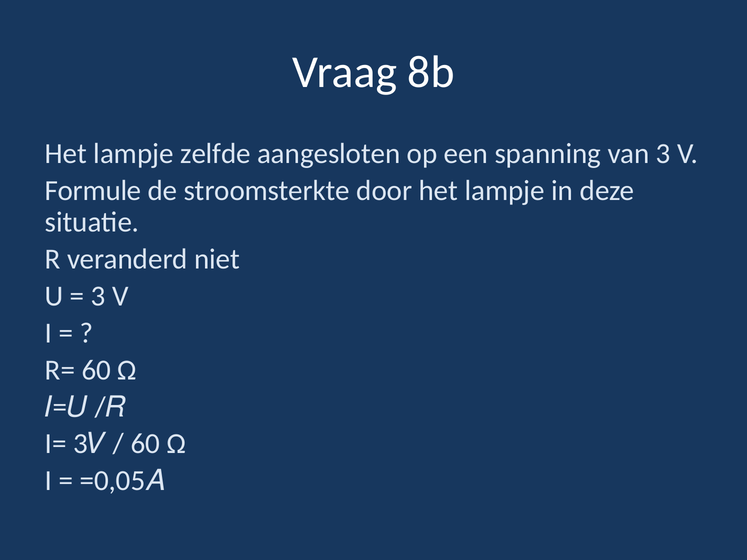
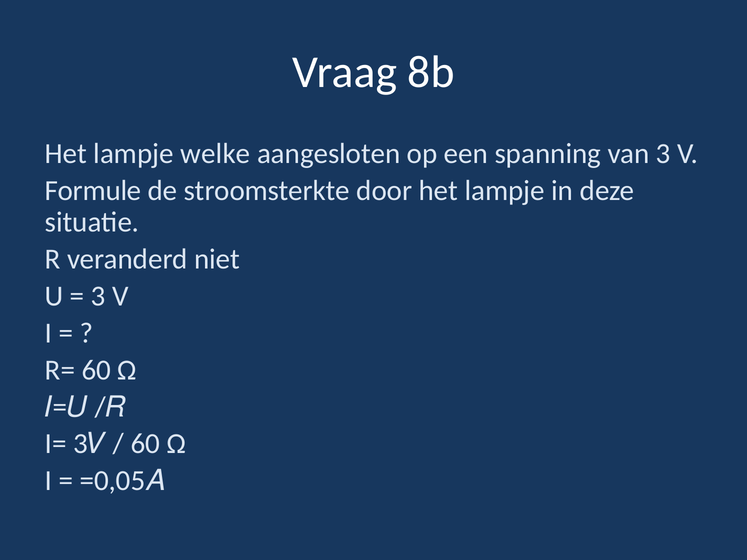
zelfde: zelfde -> welke (215, 154)
